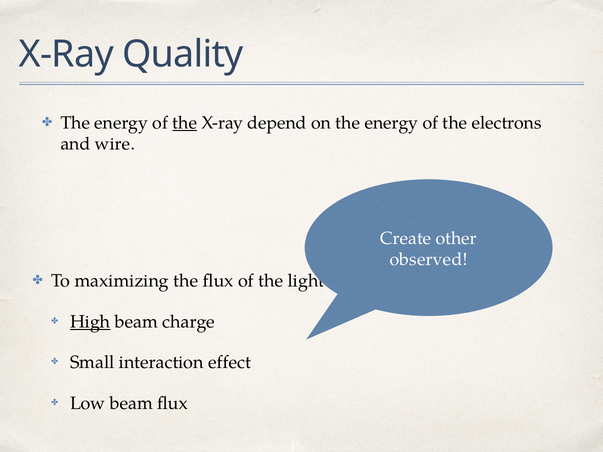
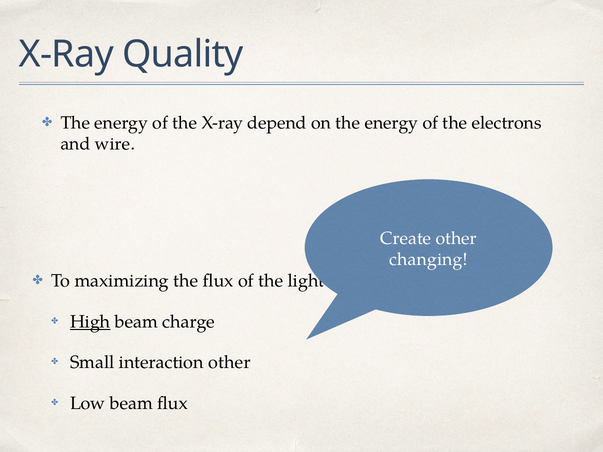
the underline: present -> none (185, 123)
observed: observed -> changing (429, 260)
interaction effect: effect -> other (229, 363)
